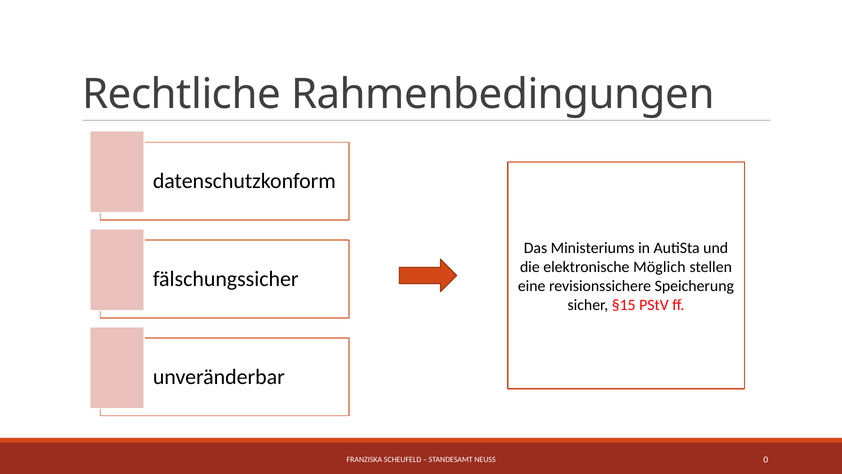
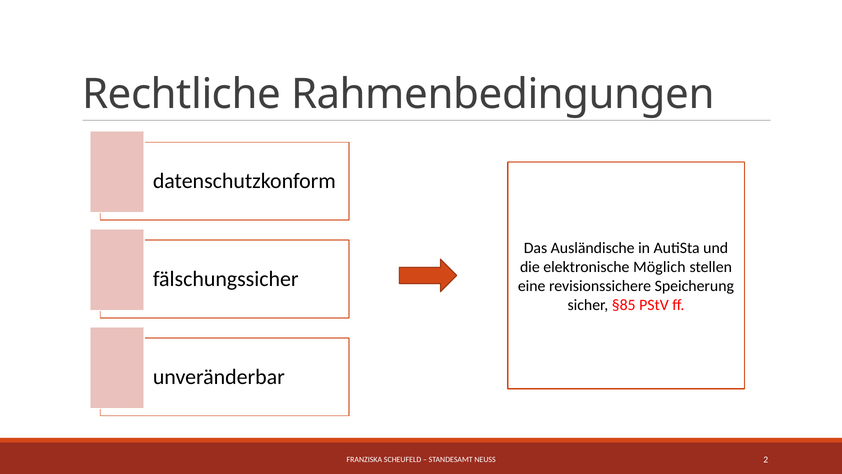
Ministeriums: Ministeriums -> Ausländische (593, 248)
§15: §15 -> §85 (624, 305)
0: 0 -> 2 (766, 459)
